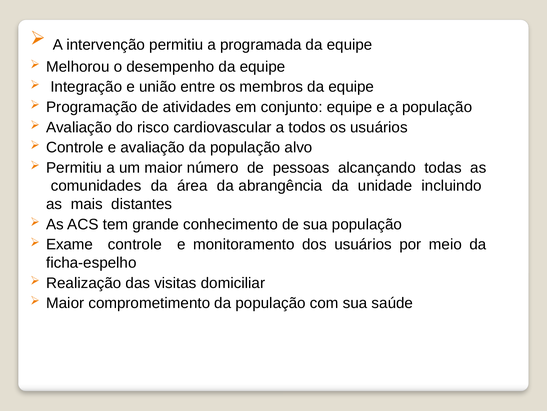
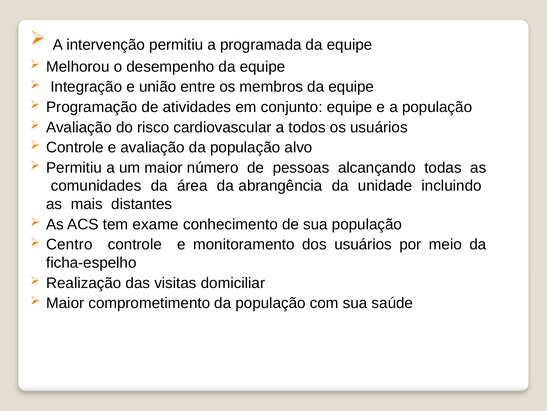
grande: grande -> exame (156, 224)
Exame: Exame -> Centro (69, 244)
